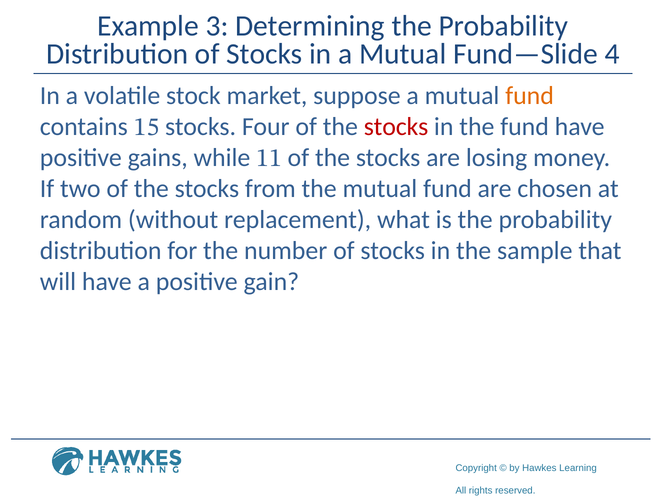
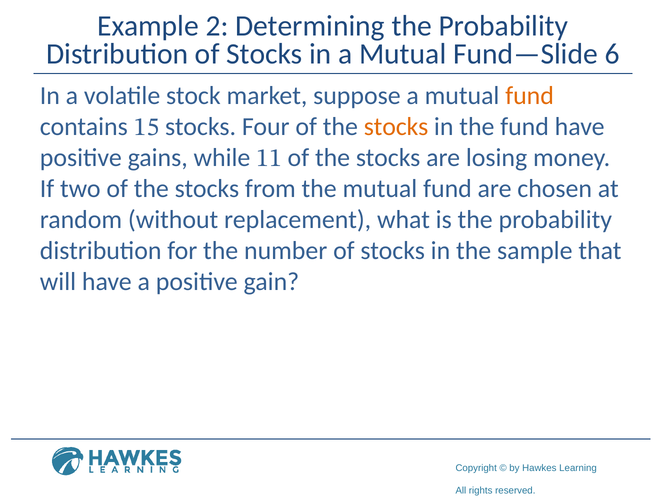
3: 3 -> 2 (217, 26)
4: 4 -> 6 (612, 54)
stocks colour: red -> orange (396, 127)
